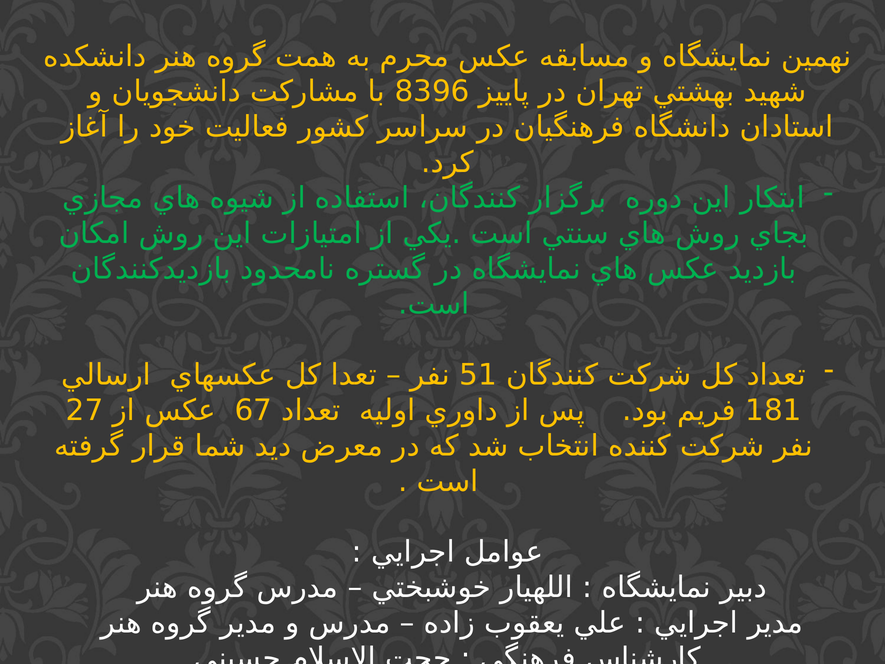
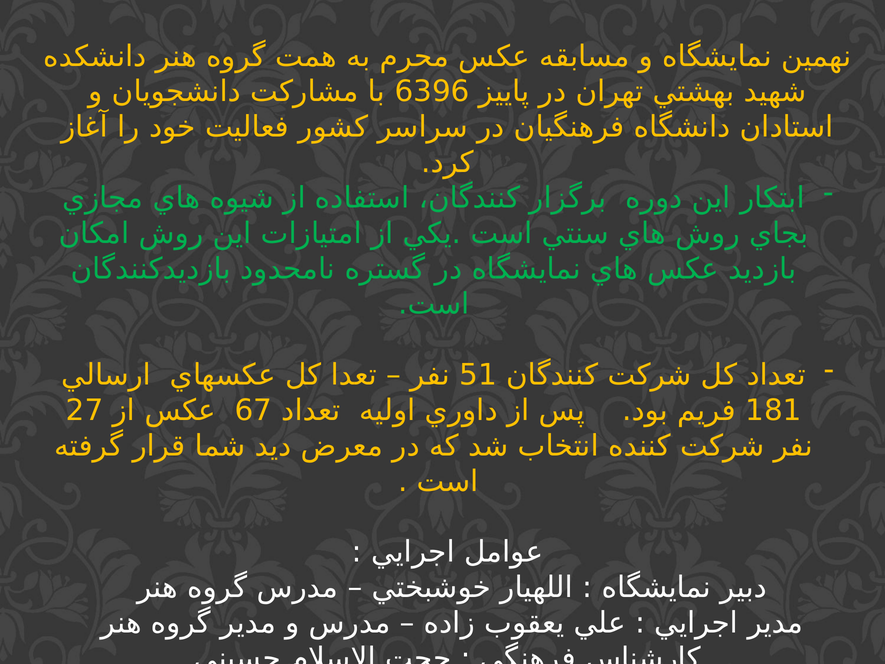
8396: 8396 -> 6396 (432, 92)
